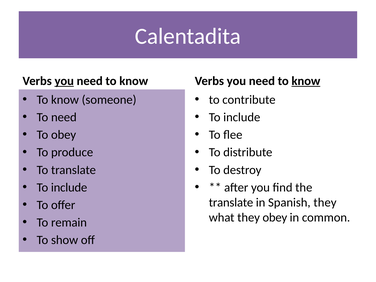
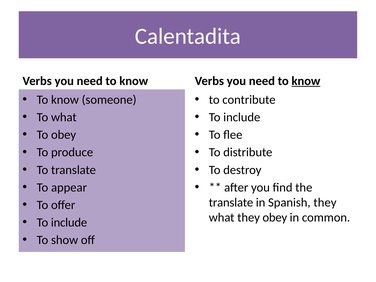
you underline: present -> none (64, 81)
To need: need -> what (64, 117)
include: include -> appear (69, 187)
remain: remain -> include (69, 222)
